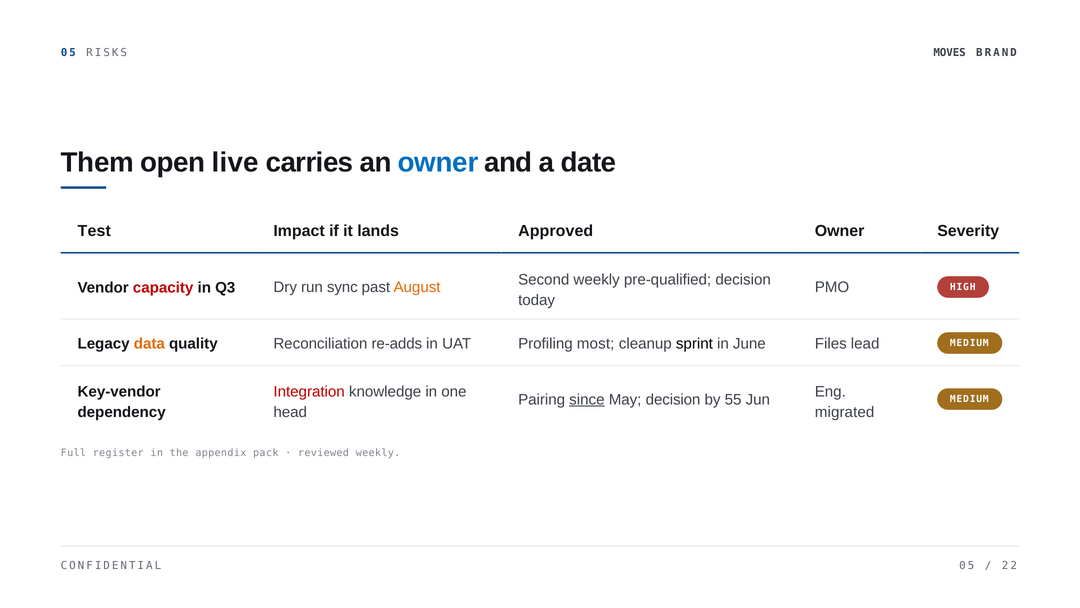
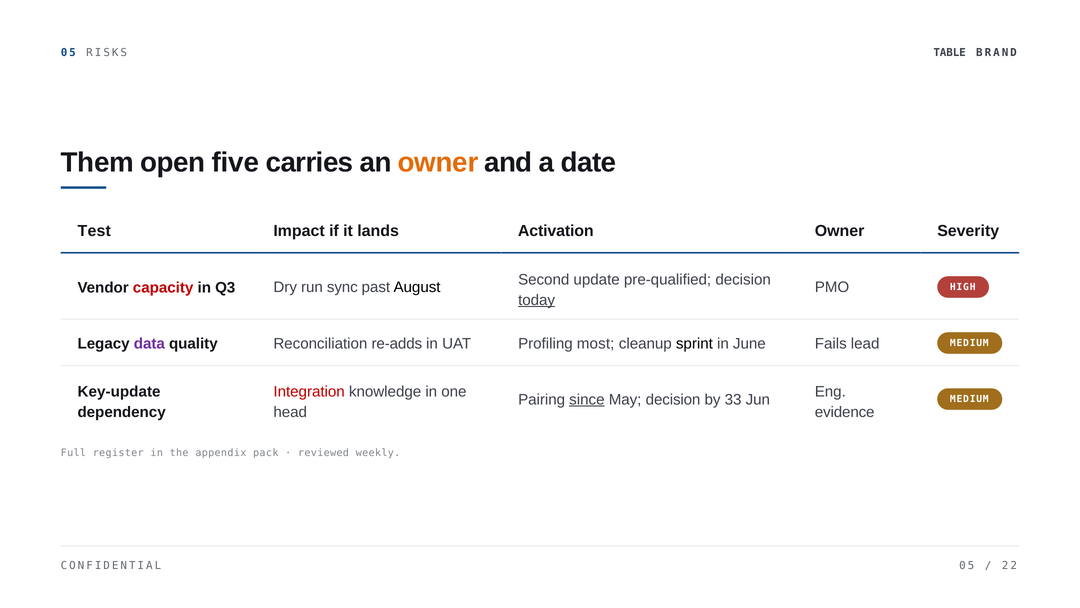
MOVES: MOVES -> TABLE (950, 53)
live: live -> five (235, 162)
owner colour: blue -> orange (438, 162)
Approved: Approved -> Activation (556, 231)
Second weekly: weekly -> update (597, 279)
August colour: orange -> black (417, 287)
today underline: none -> present (537, 300)
data colour: orange -> purple (149, 343)
Files: Files -> Fails (831, 343)
Key-vendor: Key-vendor -> Key-update (119, 391)
55: 55 -> 33 (733, 399)
migrated: migrated -> evidence (845, 412)
